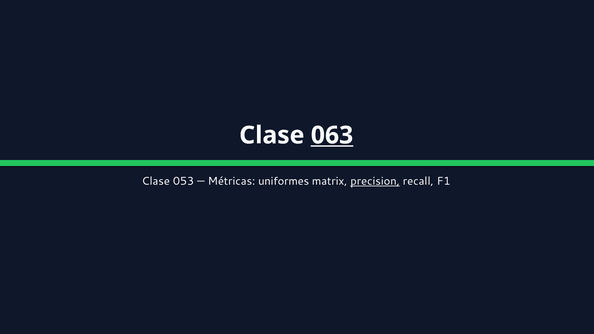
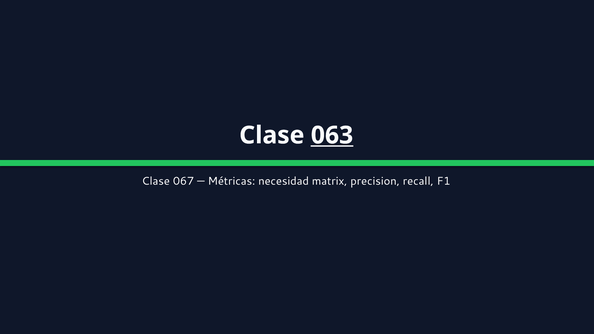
053: 053 -> 067 (184, 181)
uniformes: uniformes -> necesidad (284, 181)
precision underline: present -> none (375, 181)
